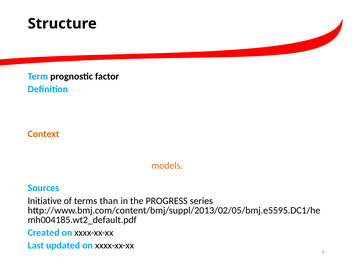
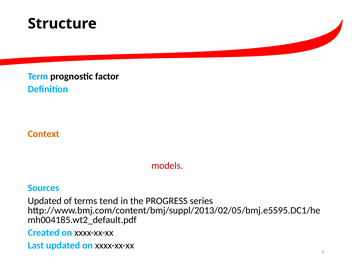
models colour: orange -> red (167, 166)
deaths: deaths -> events (160, 175)
Initiative: Initiative -> Updated (45, 201)
terms than: than -> tend (109, 201)
